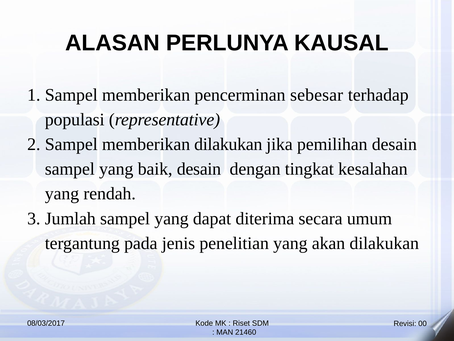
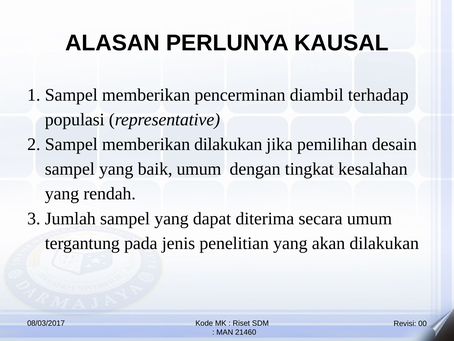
sebesar: sebesar -> diambil (317, 95)
baik desain: desain -> umum (199, 169)
